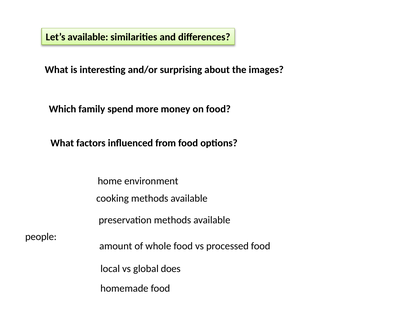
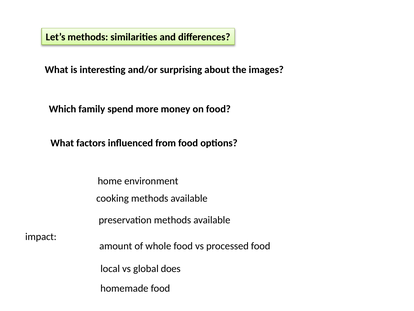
Let’s available: available -> methods (88, 37)
people: people -> impact (41, 236)
